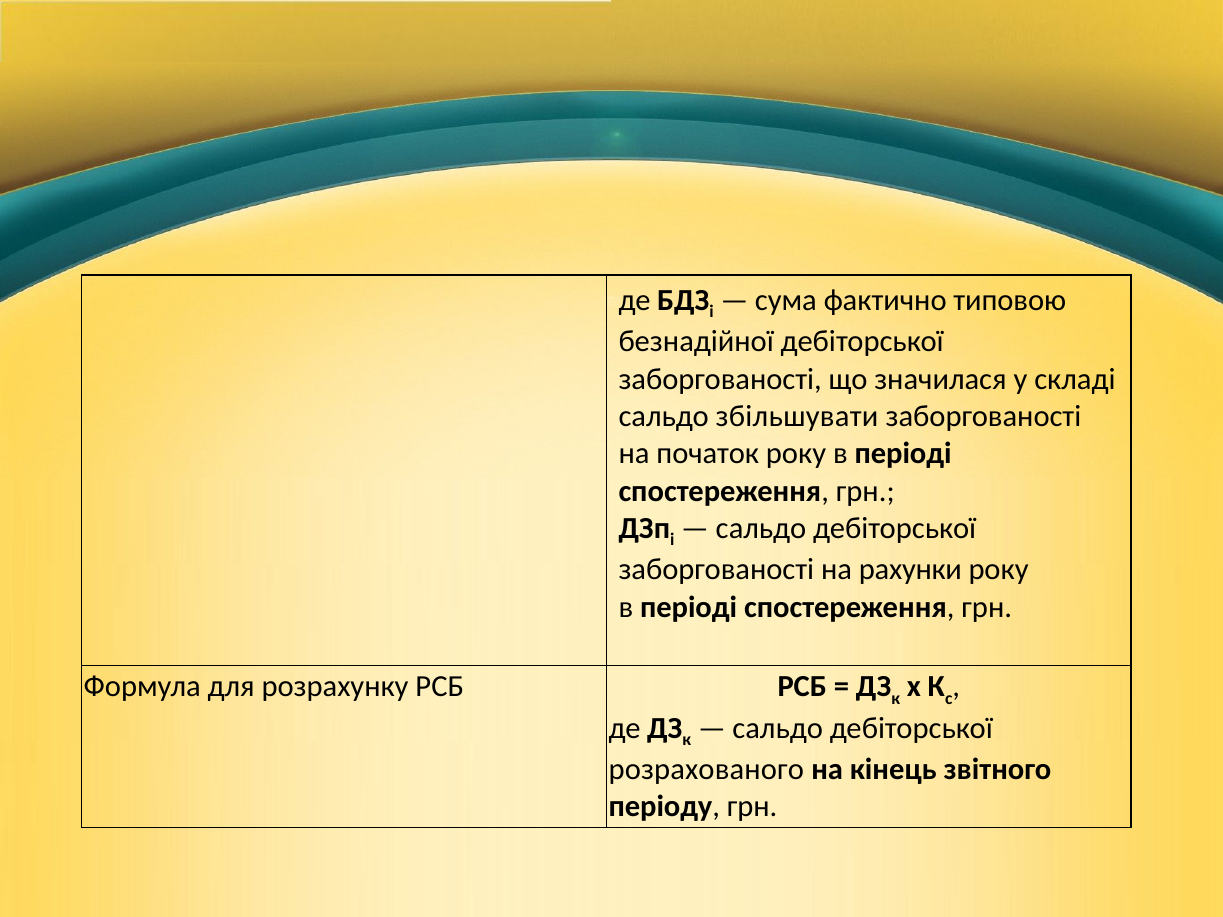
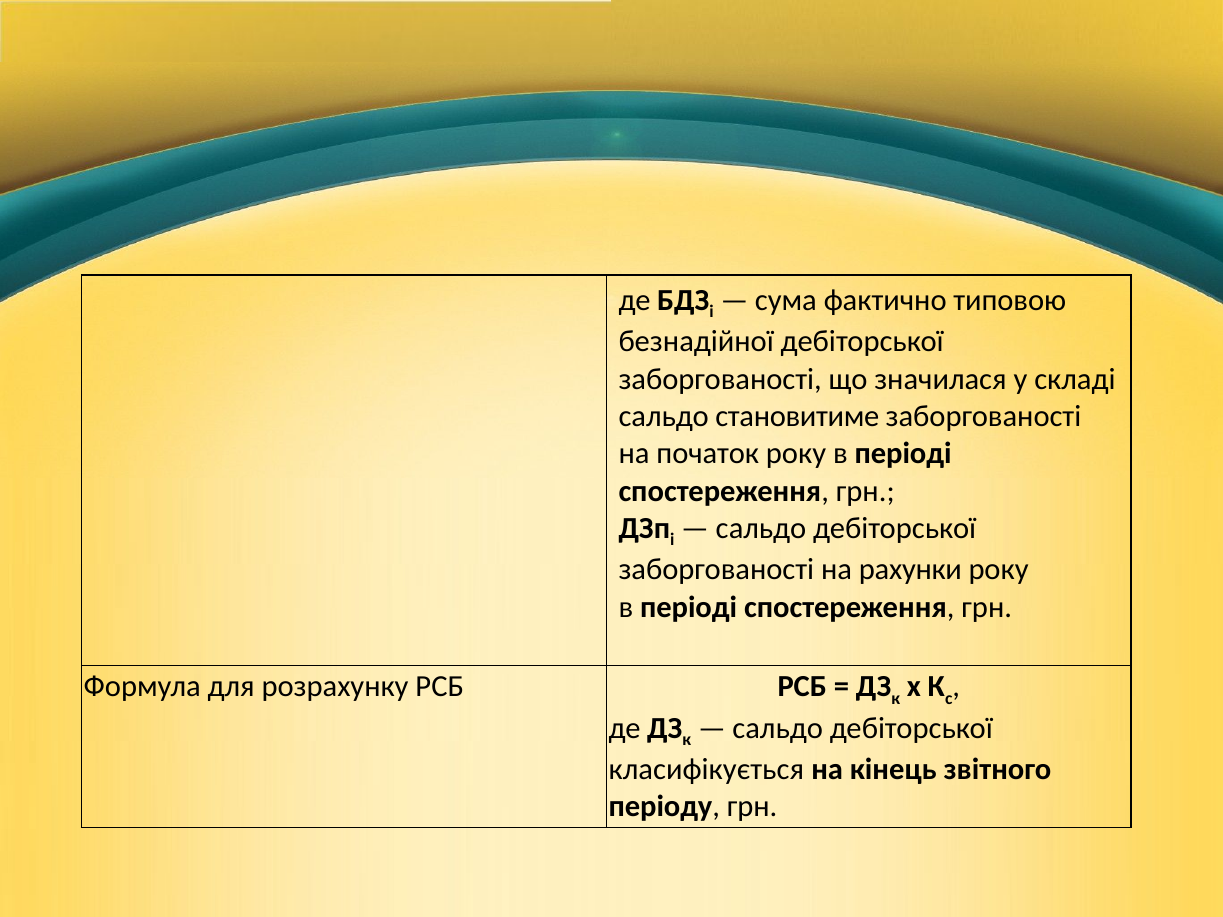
збільшувати: збільшувати -> становитиме (797, 416)
розрахованого: розрахованого -> класифікується (706, 770)
